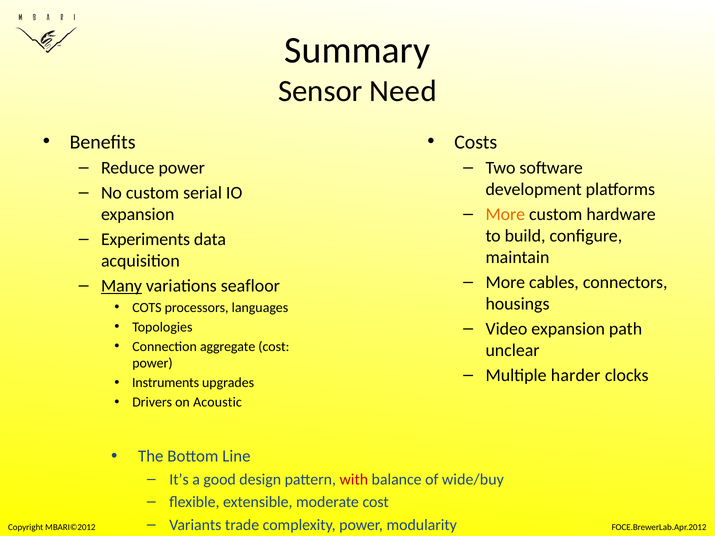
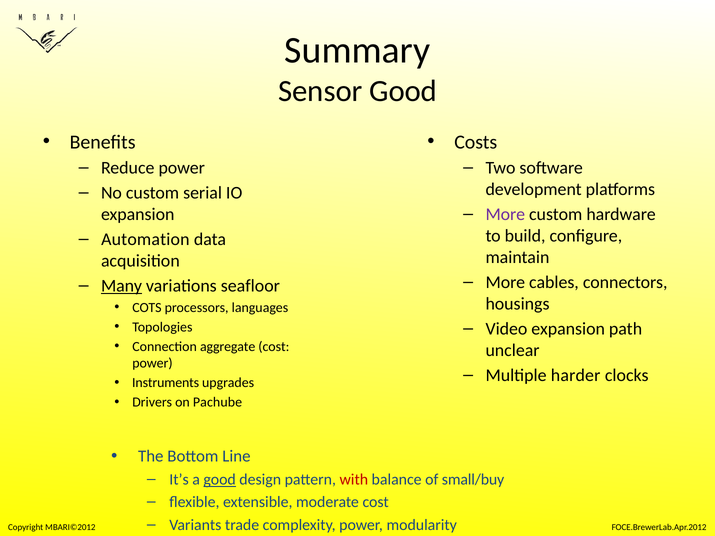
Sensor Need: Need -> Good (403, 91)
More colour: orange -> purple (505, 215)
Experiments: Experiments -> Automation (145, 240)
Acoustic: Acoustic -> Pachube (218, 402)
good underline: none -> present (220, 480)
wide/buy: wide/buy -> small/buy (473, 480)
